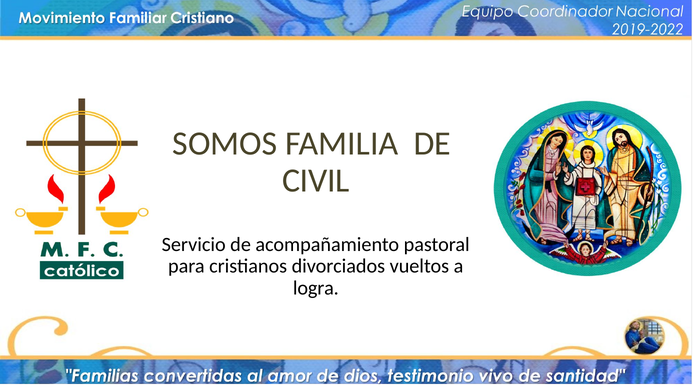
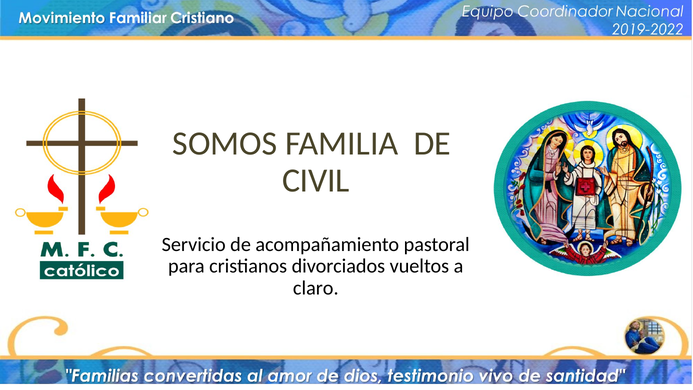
logra: logra -> claro (316, 288)
